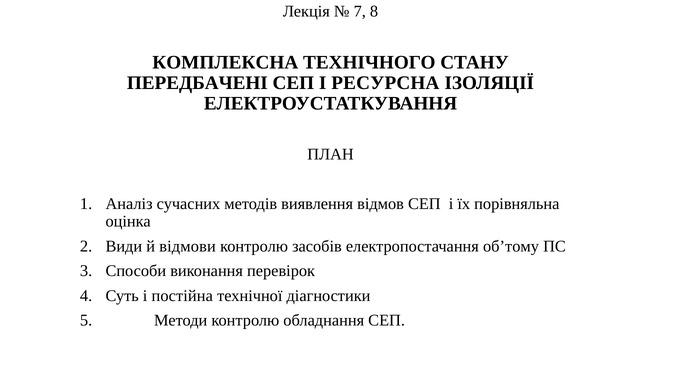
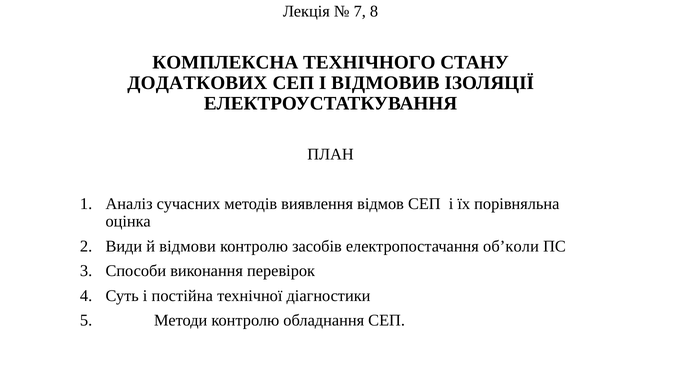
ПЕРЕДБАЧЕНІ: ПЕРЕДБАЧЕНІ -> ДОДАТКОВИХ (197, 83)
РЕСУРСНА: РЕСУРСНА -> ВІДМОВИВ (385, 83)
об’тому: об’тому -> об’коли (511, 247)
